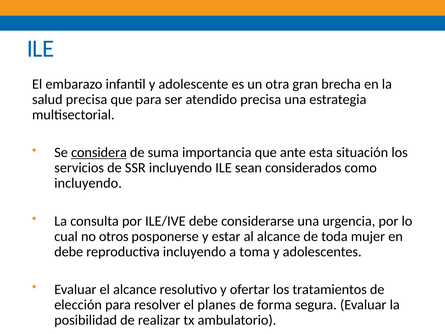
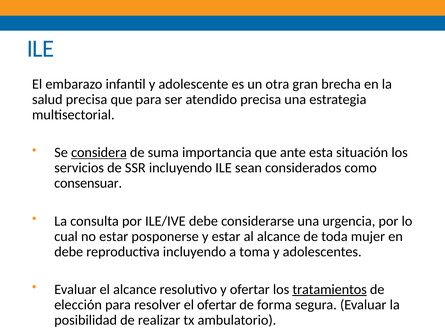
incluyendo: incluyendo -> consensuar (88, 183)
no otros: otros -> estar (114, 236)
tratamientos underline: none -> present (330, 289)
el planes: planes -> ofertar (217, 305)
